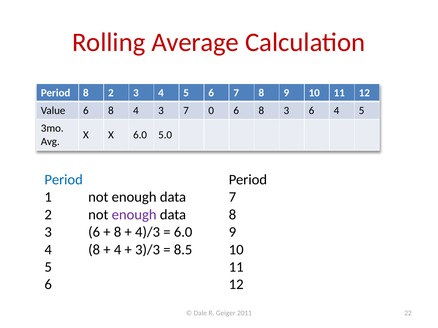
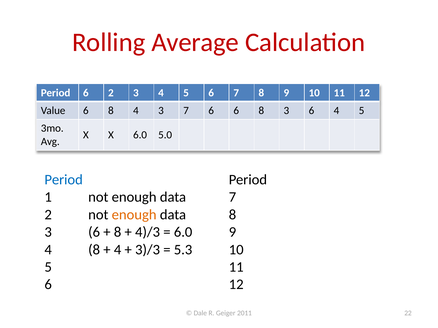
Period 8: 8 -> 6 (86, 93)
7 0: 0 -> 6 (211, 111)
enough colour: purple -> orange (134, 215)
8.5: 8.5 -> 5.3 (183, 250)
